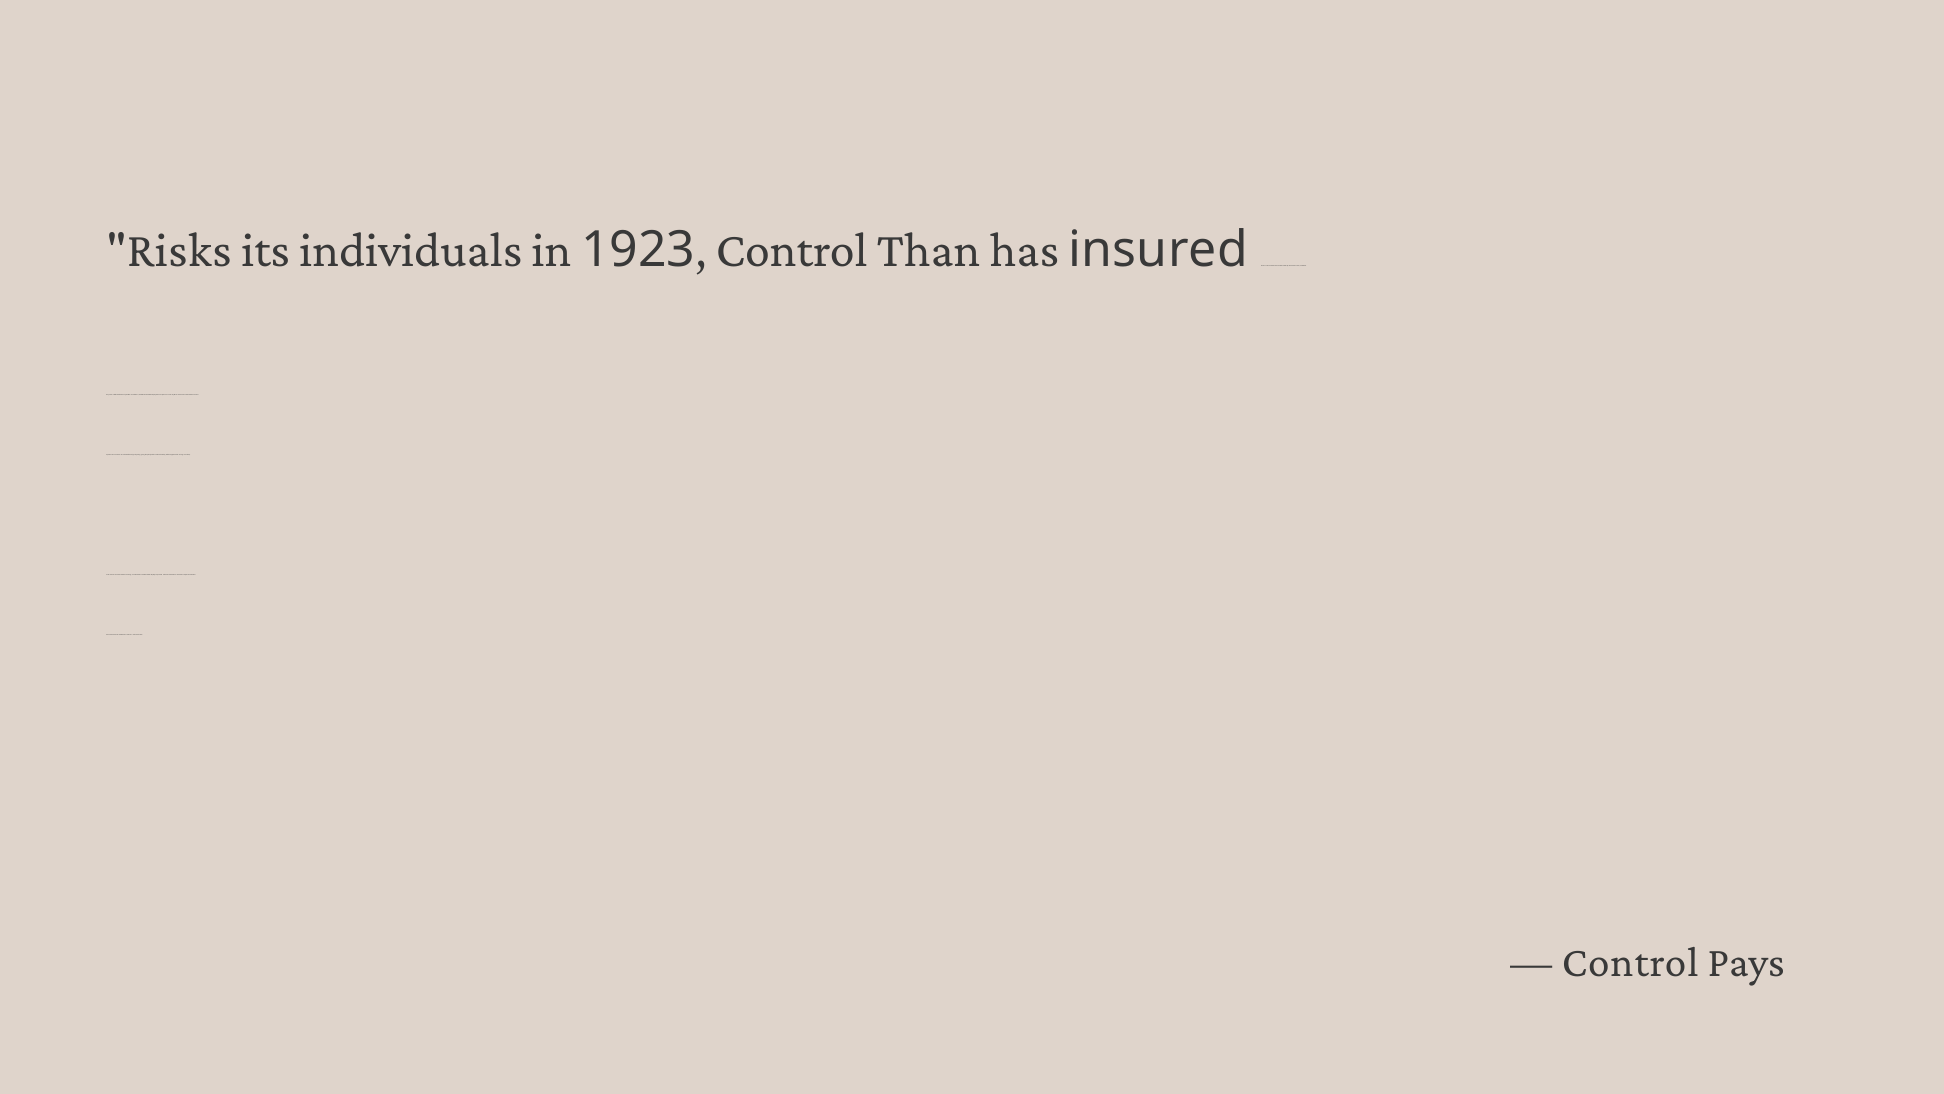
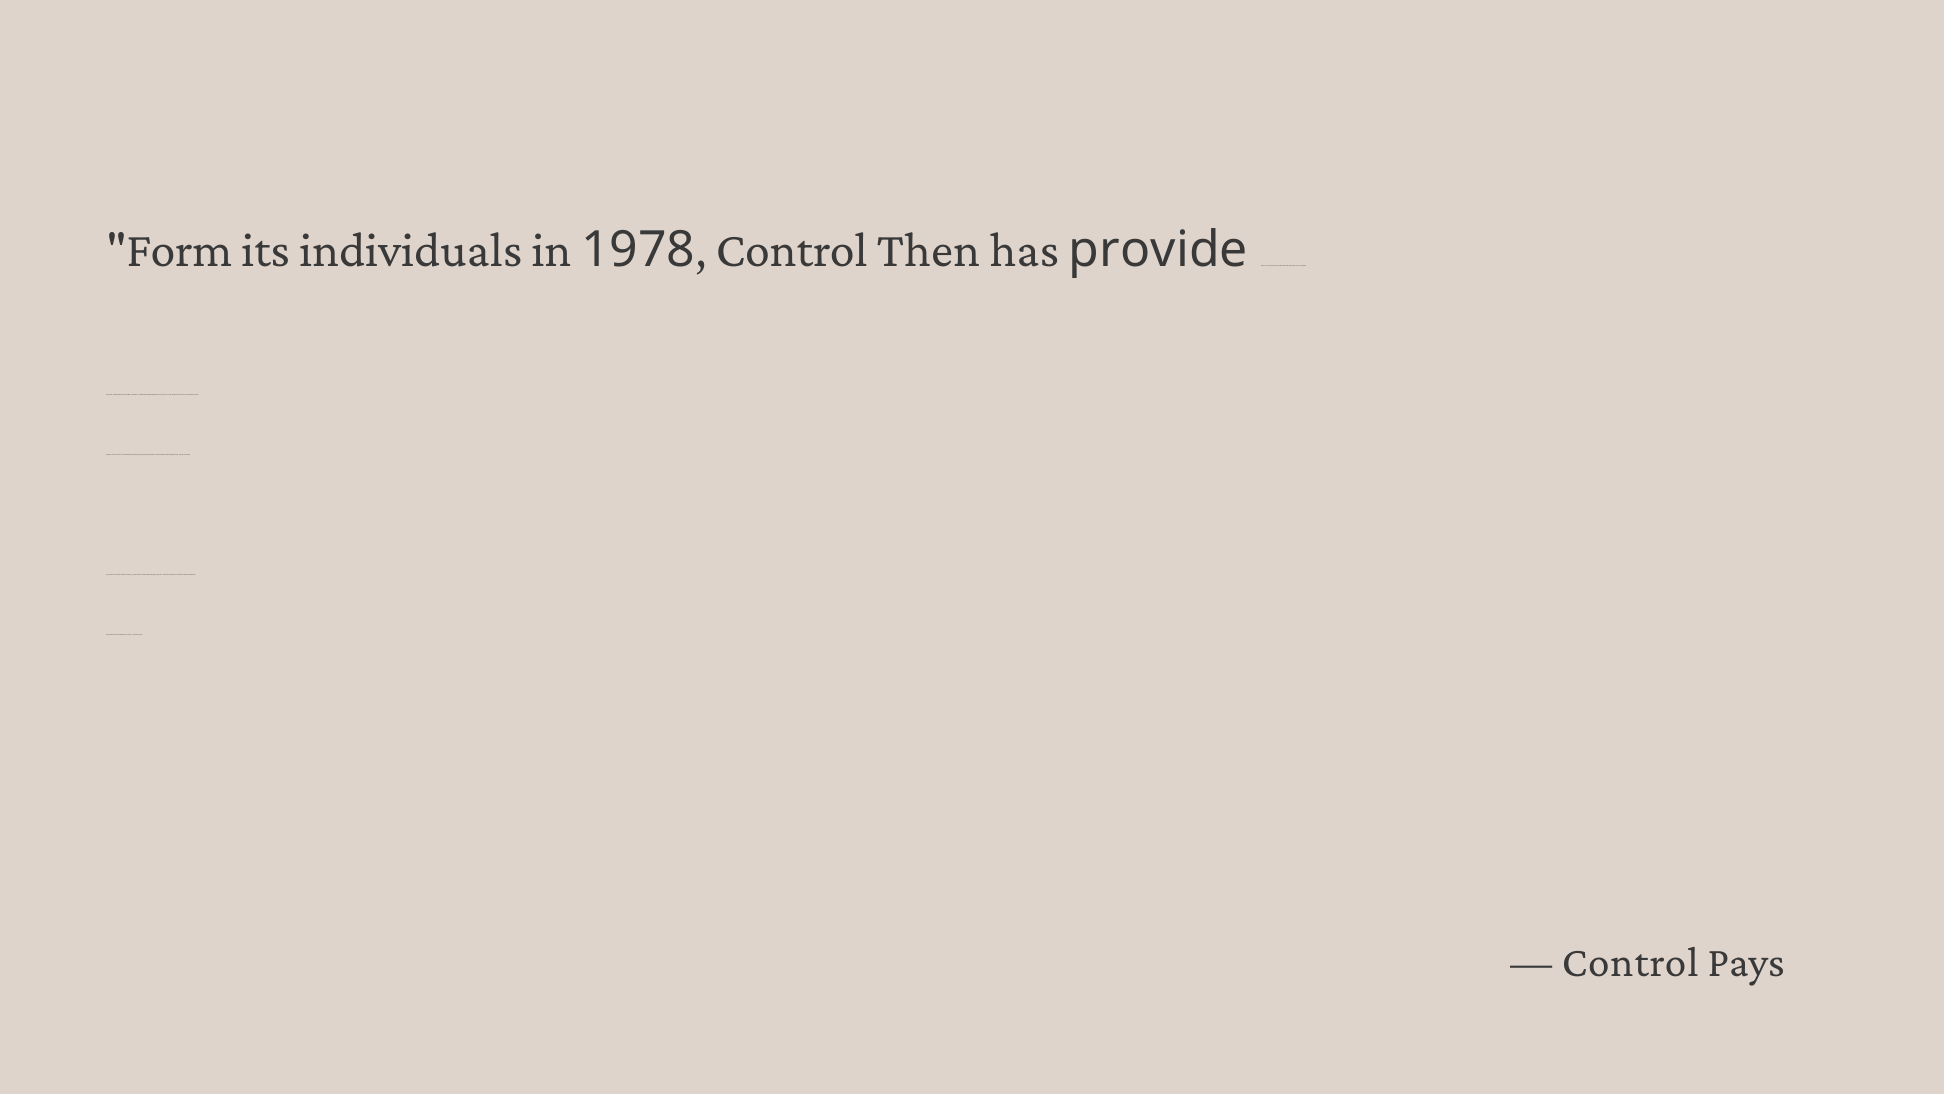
Risks: Risks -> Form (169, 249)
1923: 1923 -> 1978 (638, 249)
Than: Than -> Then (929, 249)
has insured: insured -> provide (1158, 249)
